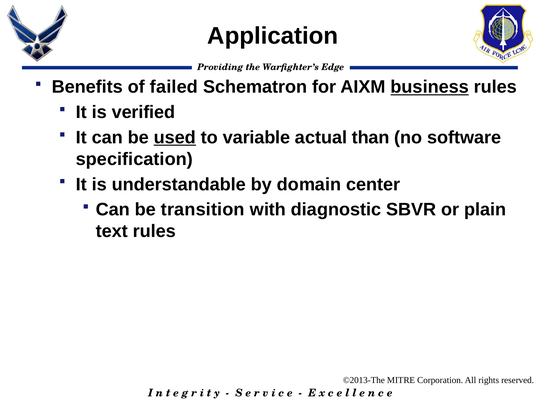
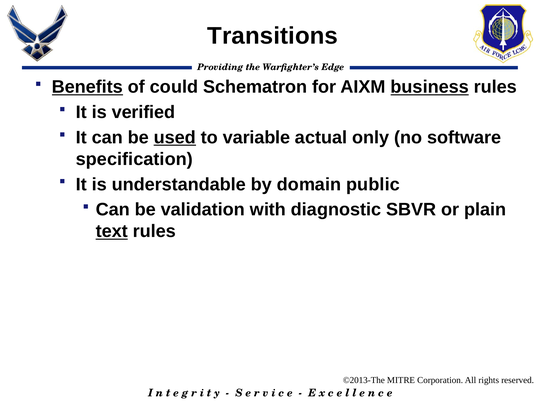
Application: Application -> Transitions (273, 36)
Benefits underline: none -> present (87, 87)
failed: failed -> could (174, 87)
than: than -> only (371, 137)
center: center -> public (373, 184)
transition: transition -> validation (203, 210)
text underline: none -> present (112, 231)
